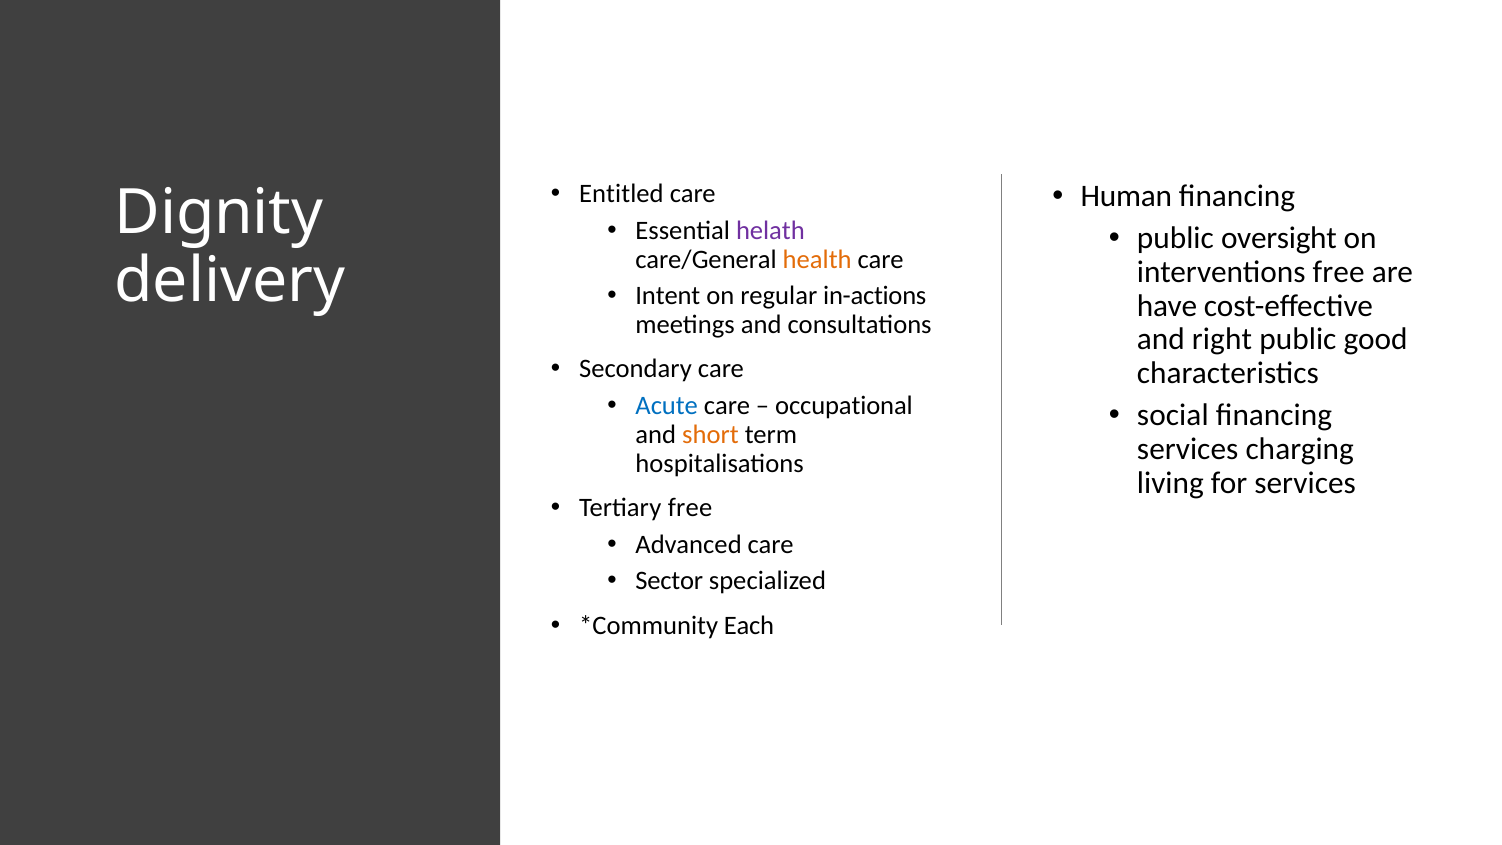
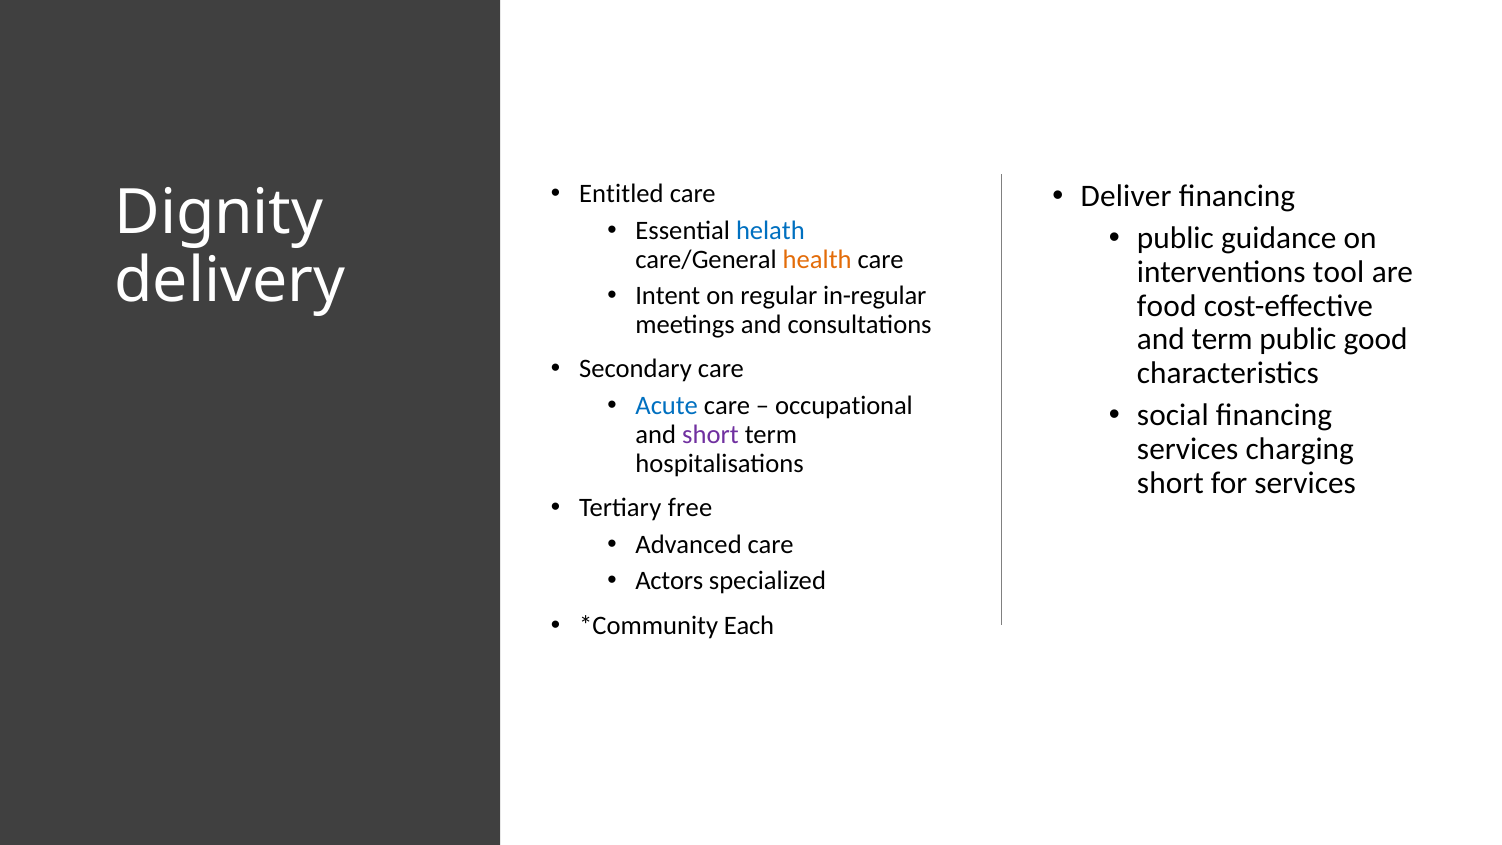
Human: Human -> Deliver (1126, 196)
helath colour: purple -> blue (770, 230)
oversight: oversight -> guidance (1279, 238)
interventions free: free -> tool (1339, 272)
in-actions: in-actions -> in-regular (875, 296)
have: have -> food (1167, 306)
and right: right -> term (1222, 340)
short colour: orange -> purple (710, 434)
living: living -> short (1170, 483)
Sector: Sector -> Actors (669, 581)
